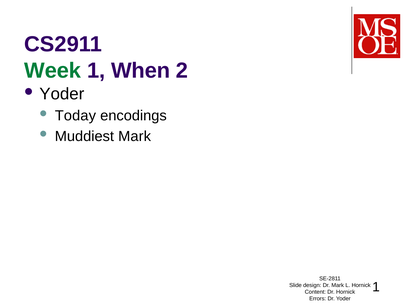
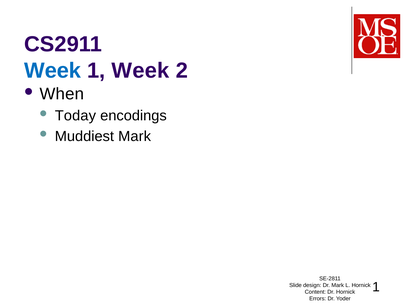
Week colour: green -> blue (53, 71)
1 When: When -> Week (140, 71)
Yoder: Yoder -> When (62, 94)
